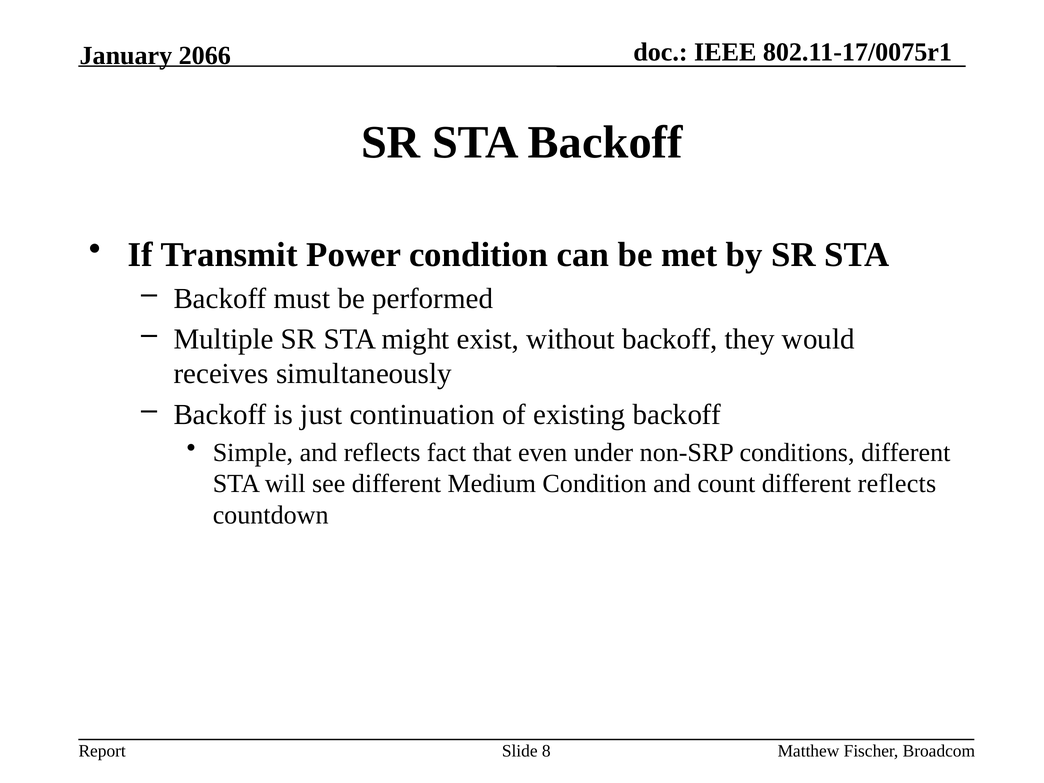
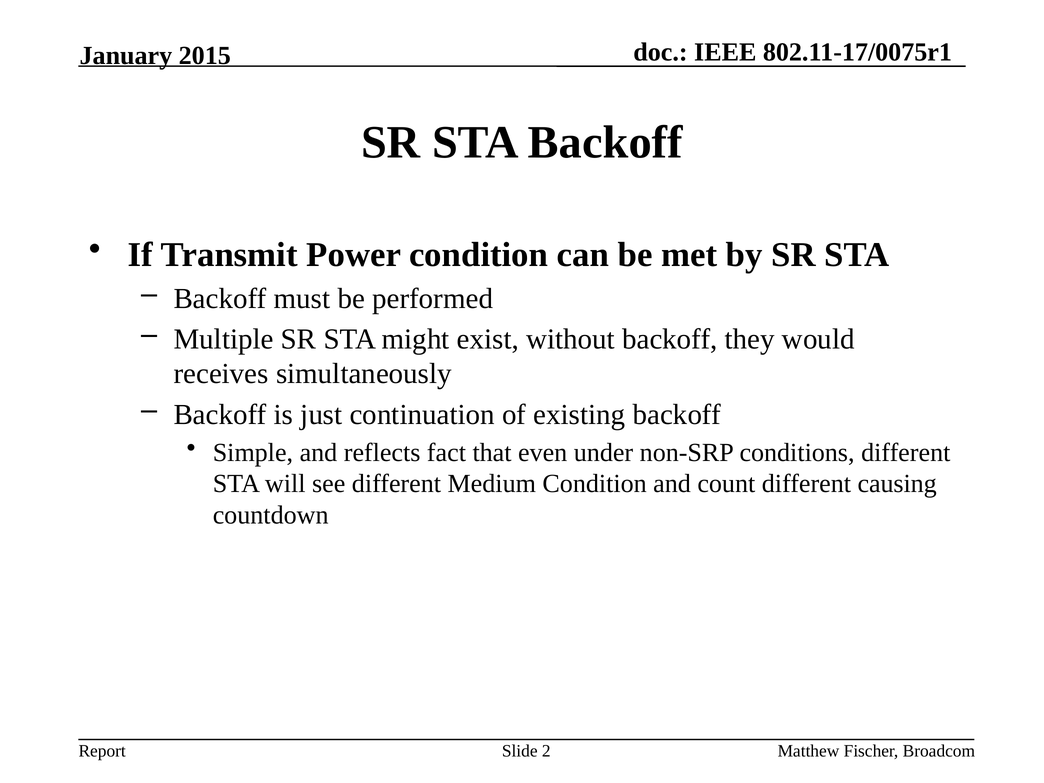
2066: 2066 -> 2015 (205, 56)
different reflects: reflects -> causing (897, 484)
8: 8 -> 2 (546, 751)
